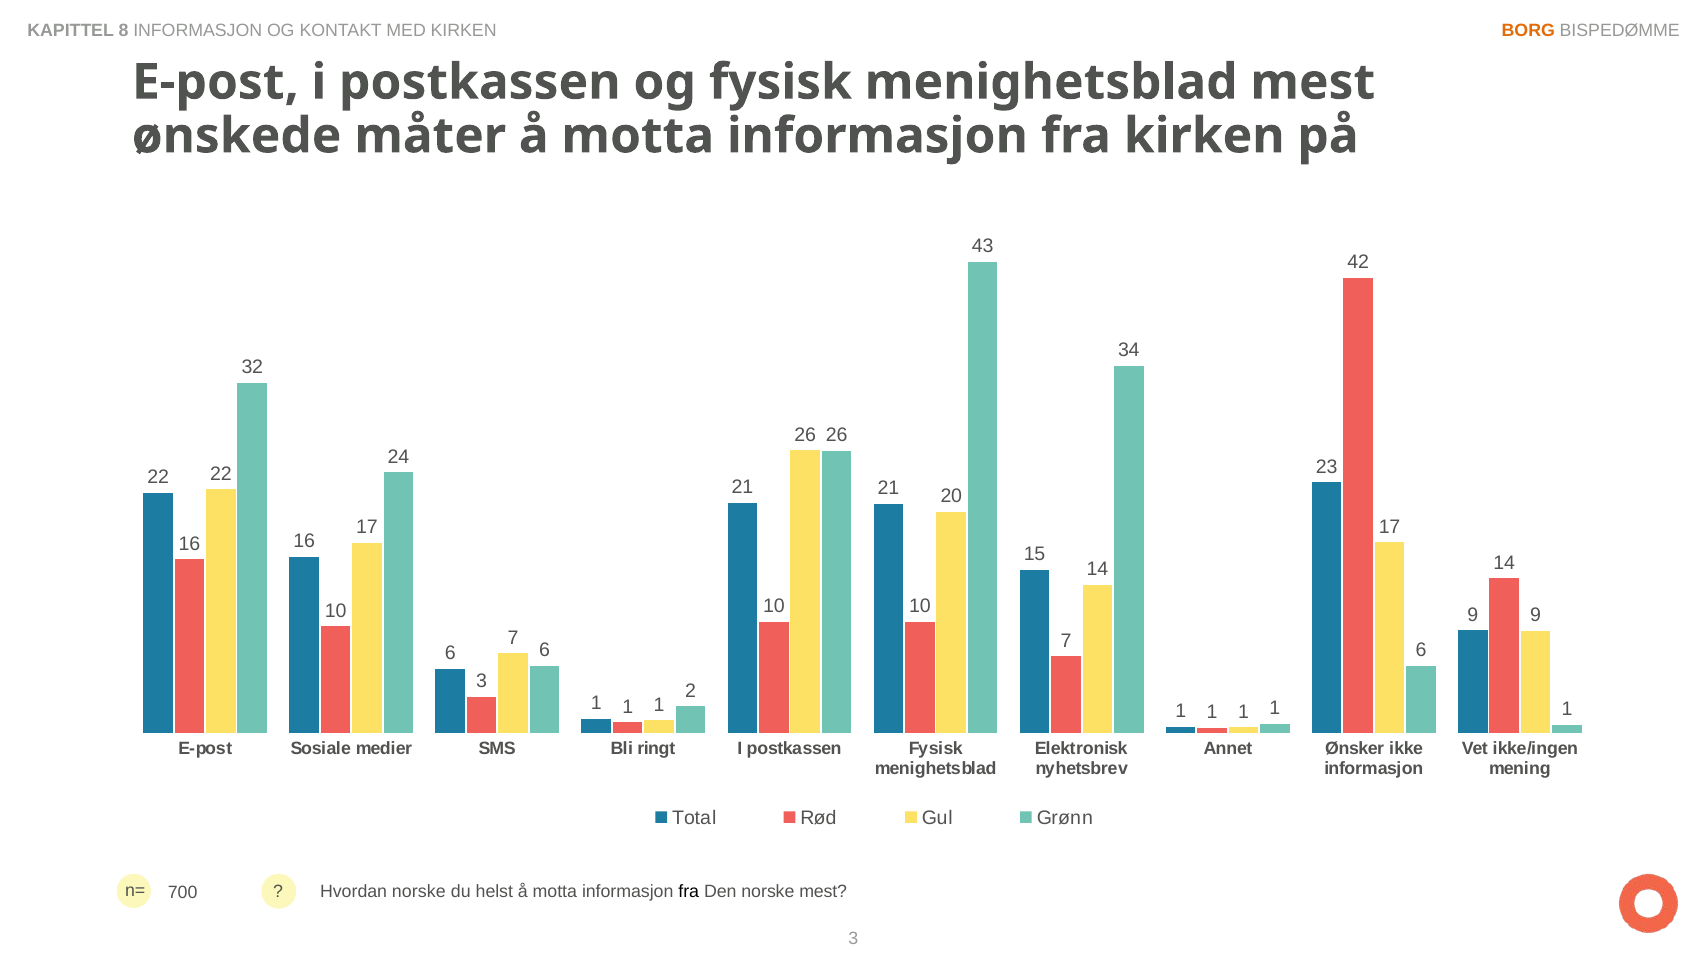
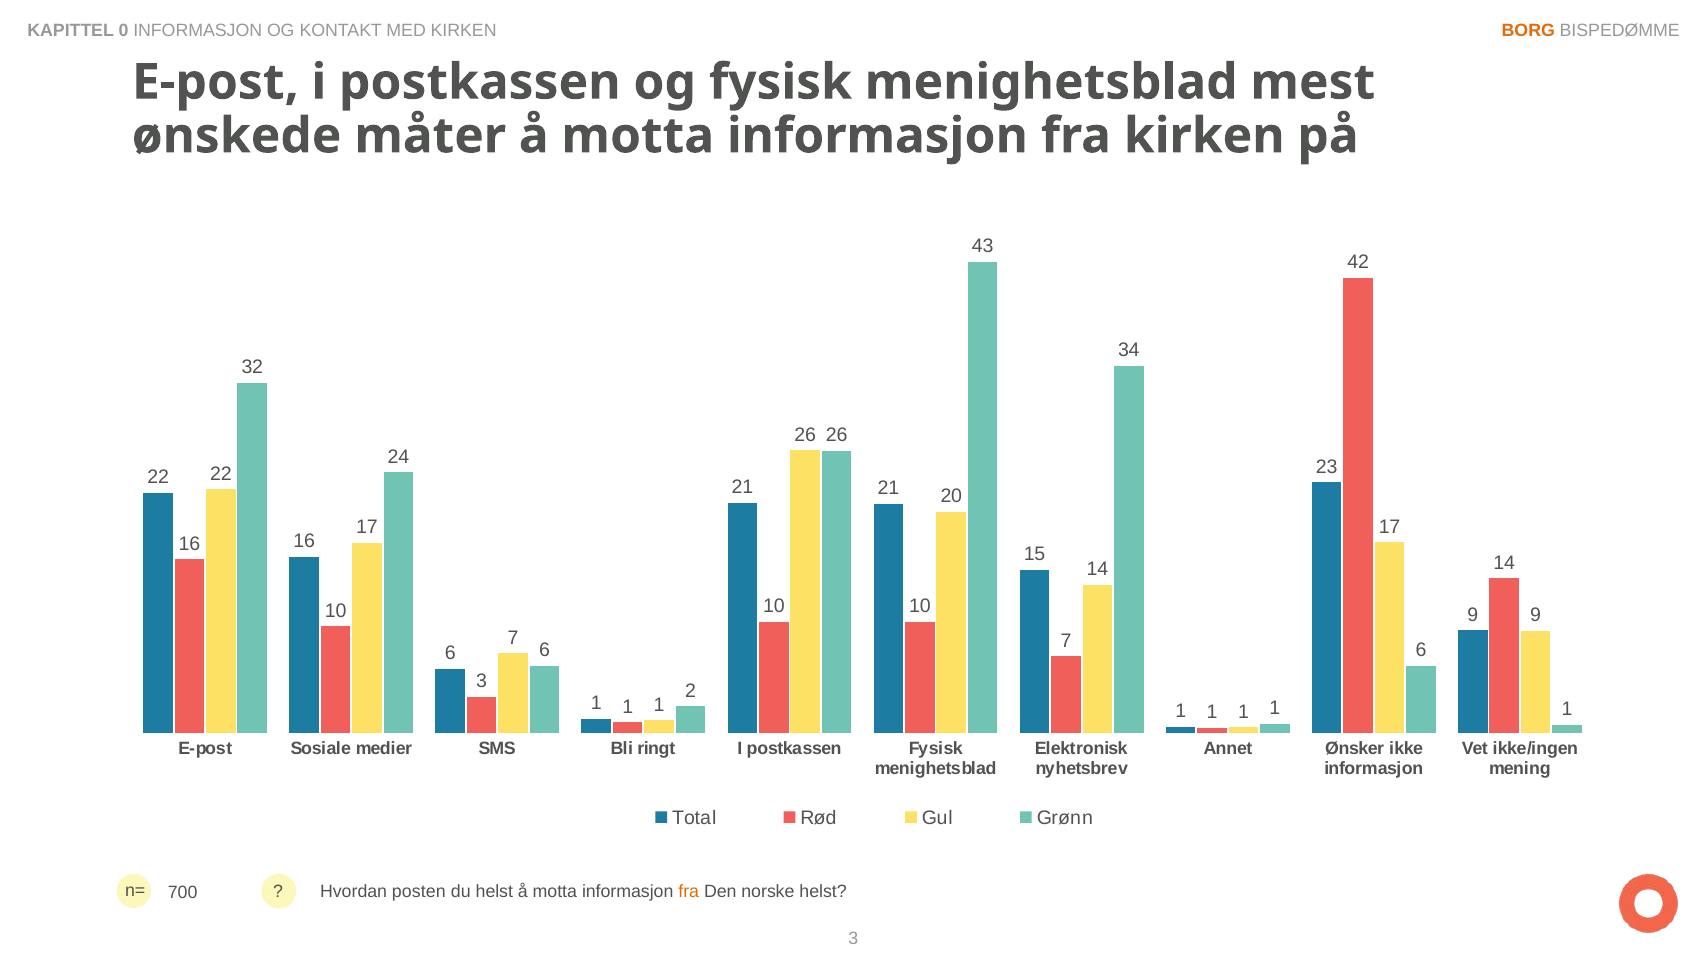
8: 8 -> 0 (123, 31)
Hvordan norske: norske -> posten (419, 892)
fra colour: black -> orange (689, 892)
norske mest: mest -> helst (823, 892)
